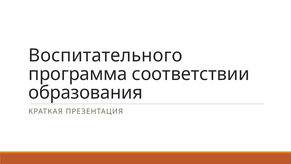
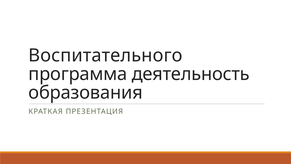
соответствии: соответствии -> деятельность (191, 74)
